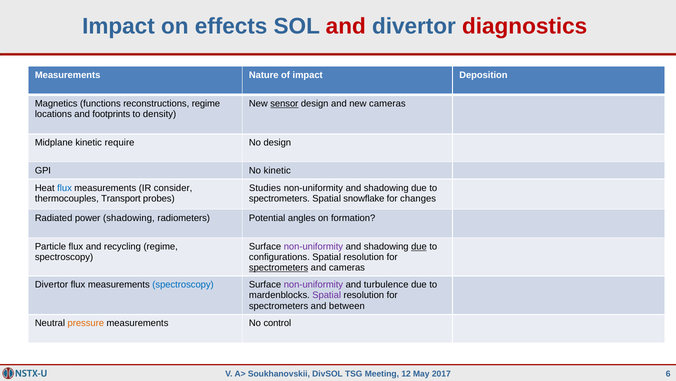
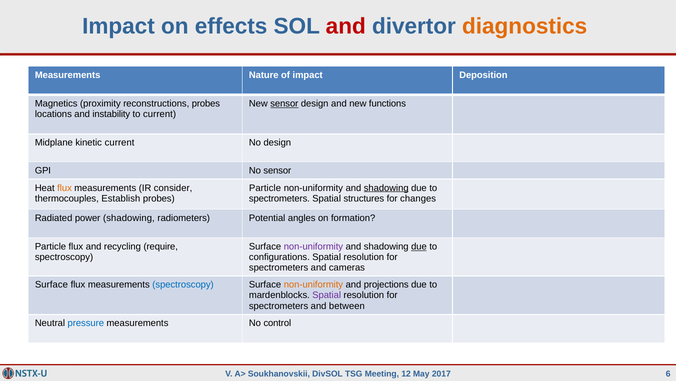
diagnostics colour: red -> orange (525, 26)
functions: functions -> proximity (100, 103)
reconstructions regime: regime -> probes (206, 103)
new cameras: cameras -> functions (387, 103)
footprints: footprints -> instability (111, 114)
to density: density -> current (160, 114)
kinetic require: require -> current (120, 143)
No kinetic: kinetic -> sensor (277, 170)
flux colour: blue -> orange (65, 188)
Studies: Studies -> Particle (265, 188)
shadowing underline: none -> present (386, 188)
Transport: Transport -> Establish (121, 198)
snowflake: snowflake -> structures (364, 198)
recycling regime: regime -> require (161, 246)
spectrometers underline: present -> none (279, 267)
Divertor: Divertor -> Surface (51, 284)
non-uniformity colour: purple -> orange (313, 284)
turbulence: turbulence -> projections (386, 284)
pressure colour: orange -> blue (86, 323)
